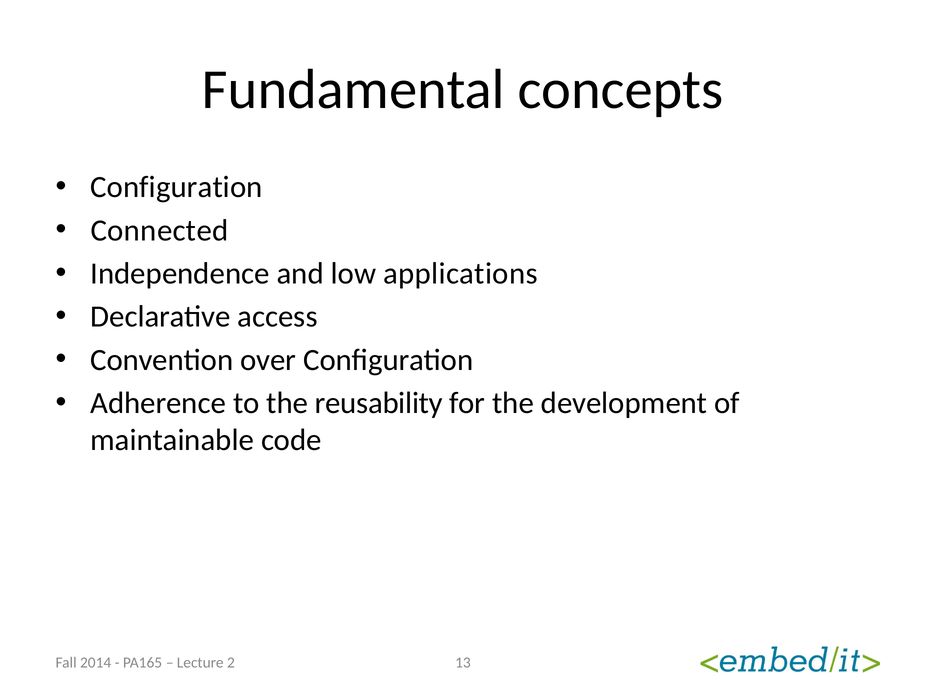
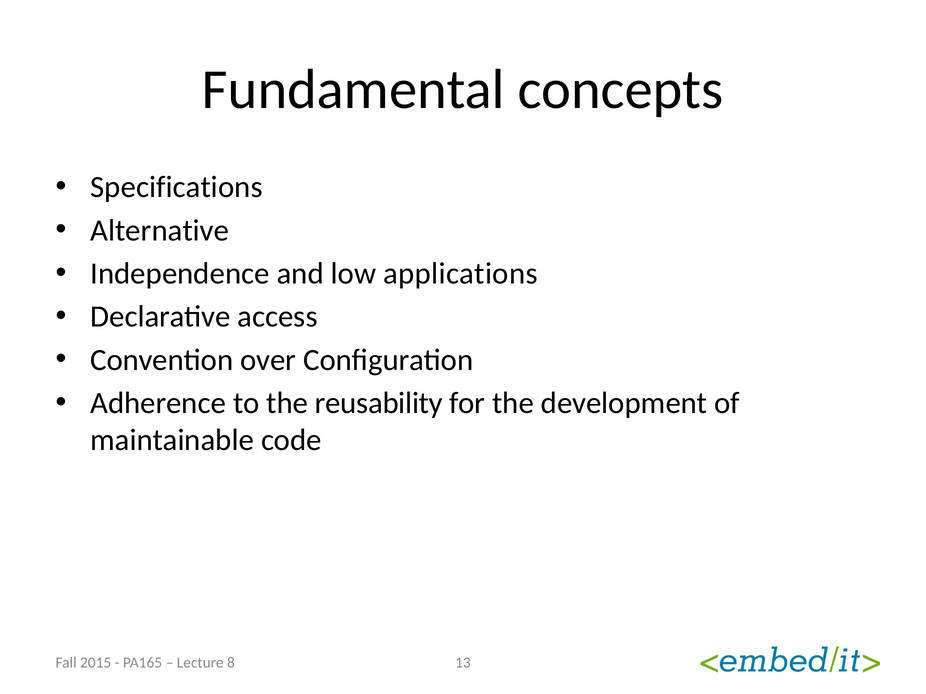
Configuration: Configuration -> Specifications (176, 187)
Connected: Connected -> Alternative (160, 231)
2014: 2014 -> 2015 (96, 663)
2: 2 -> 8 (231, 663)
